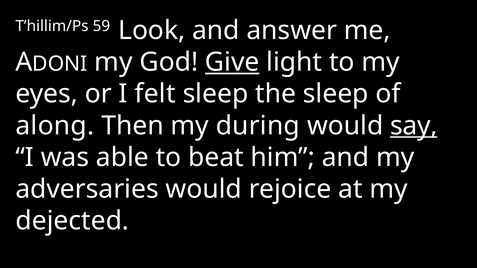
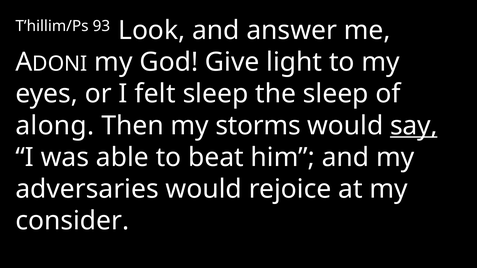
59: 59 -> 93 (101, 26)
Give underline: present -> none (232, 62)
during: during -> storms (258, 126)
dejected: dejected -> consider (72, 221)
